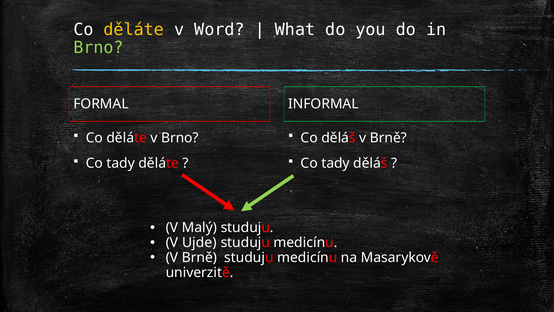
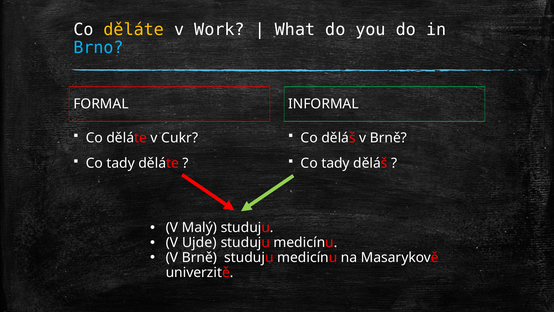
Word: Word -> Work (219, 30)
Brno colour: light green -> light blue (99, 48)
v Brno: Brno -> Cukr (180, 138)
